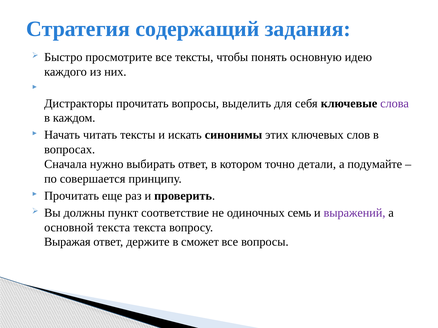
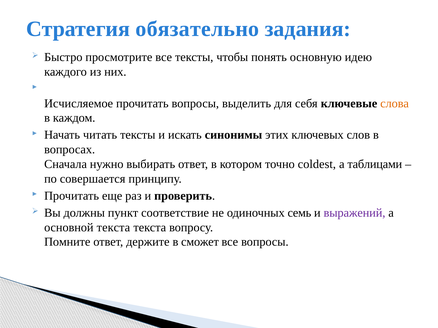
содержащий: содержащий -> обязательно (197, 29)
Дистракторы: Дистракторы -> Исчисляемое (79, 104)
слова colour: purple -> orange (395, 104)
детали: детали -> coldest (317, 164)
подумайте: подумайте -> таблицами (375, 164)
Выражая: Выражая -> Помните (67, 242)
